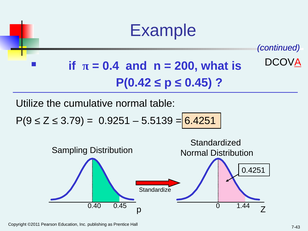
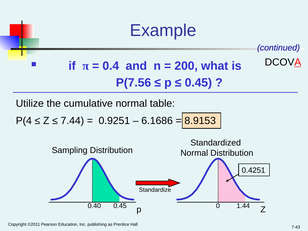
P(0.42: P(0.42 -> P(7.56 (134, 83)
P(9: P(9 -> P(4 (24, 121)
3.79: 3.79 -> 7.44 (72, 121)
5.5139: 5.5139 -> 6.1686 (157, 121)
6.4251: 6.4251 -> 8.9153 (200, 121)
